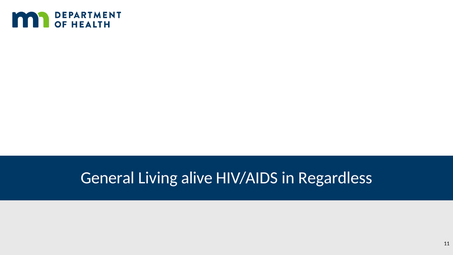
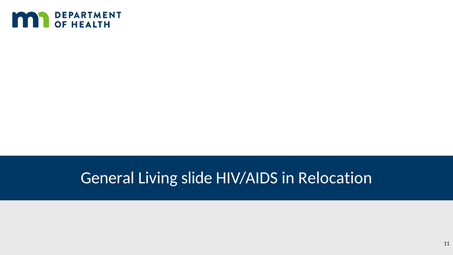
alive: alive -> slide (197, 178)
Regardless: Regardless -> Relocation (335, 178)
